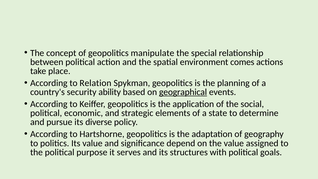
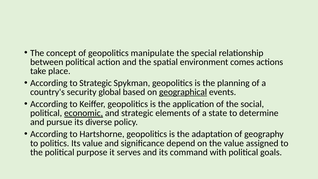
to Relation: Relation -> Strategic (96, 83)
ability: ability -> global (110, 92)
economic underline: none -> present (84, 113)
structures: structures -> command (189, 152)
